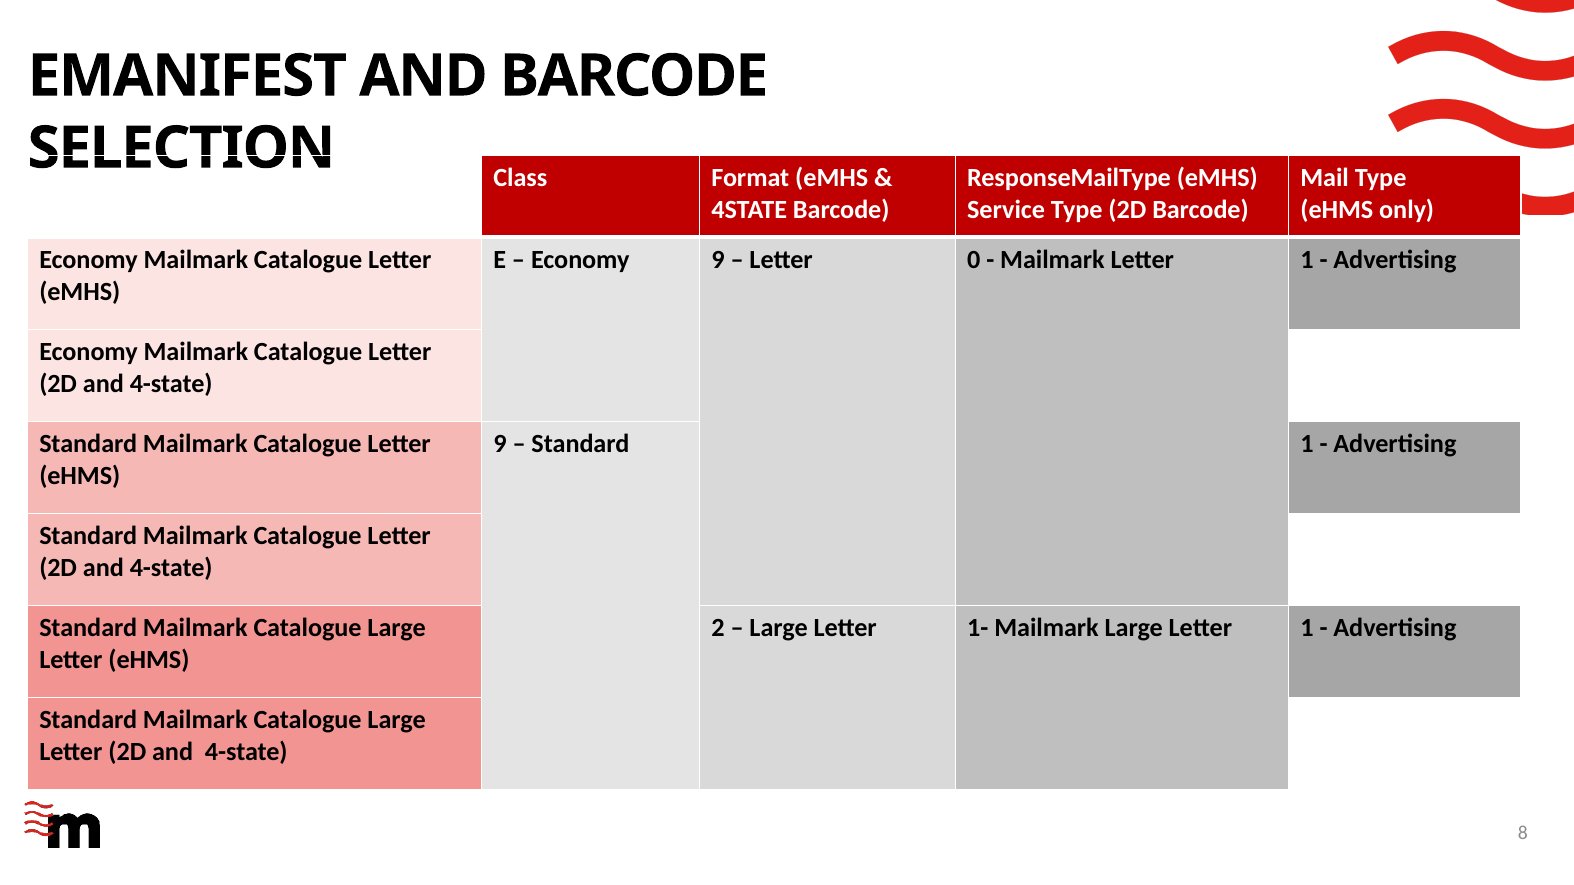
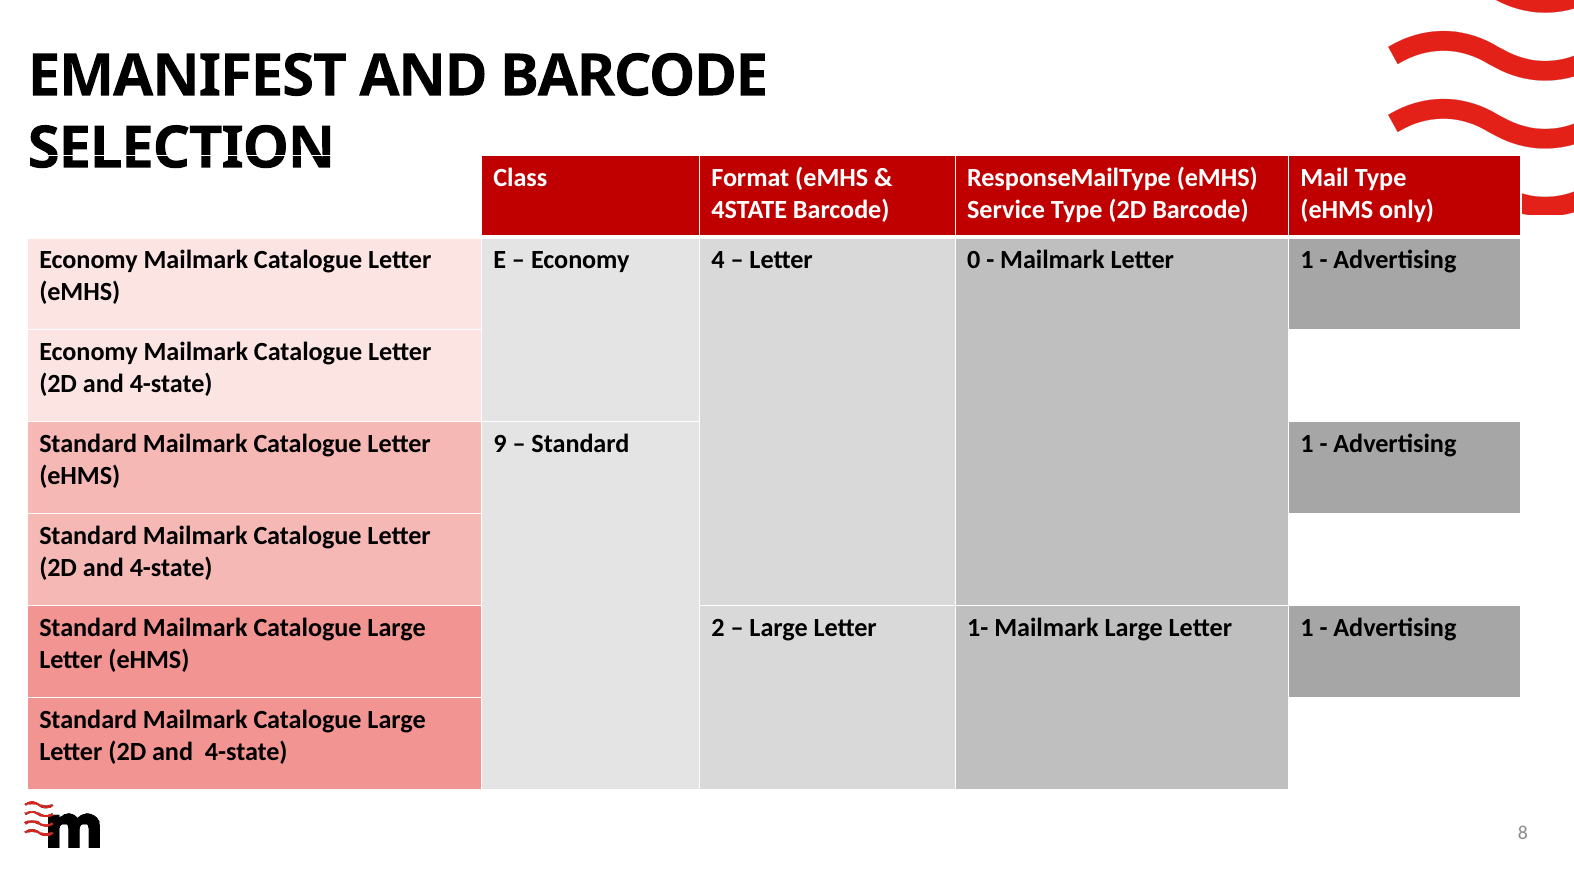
Economy 9: 9 -> 4 (718, 260)
